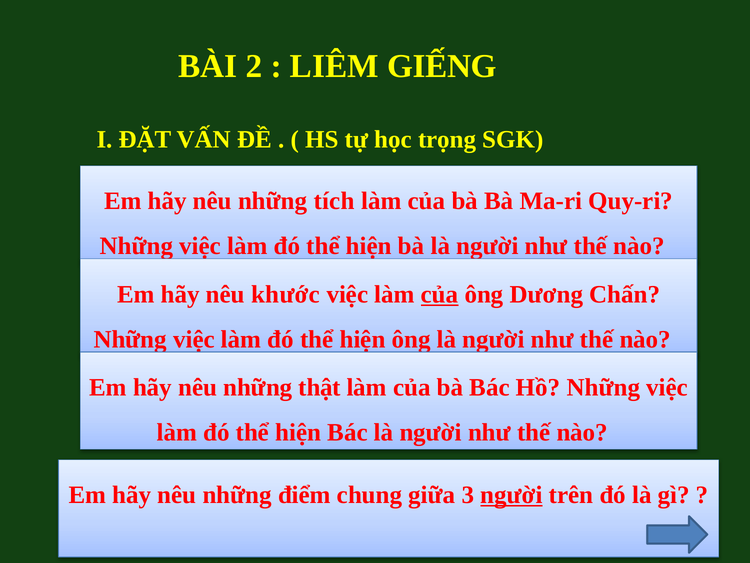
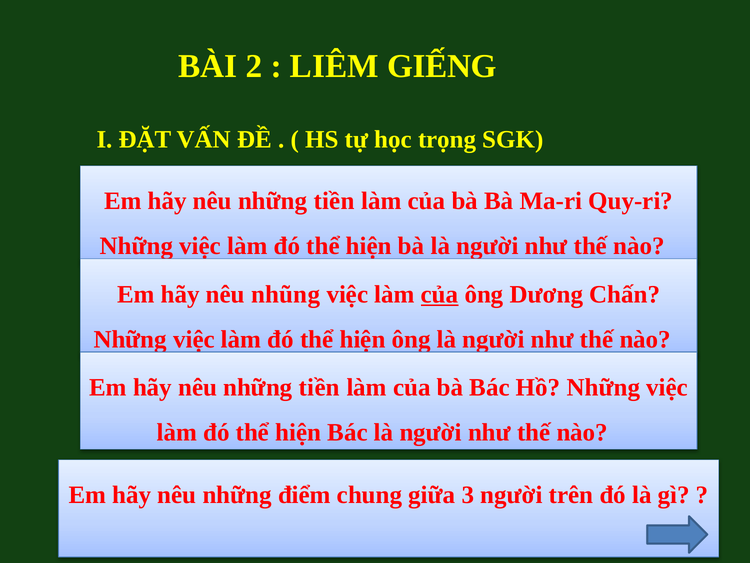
tích: tích -> tiền (334, 201)
khước: khước -> nhũng (286, 294)
thật: thật -> tiền (319, 387)
người underline: present -> none (512, 495)
